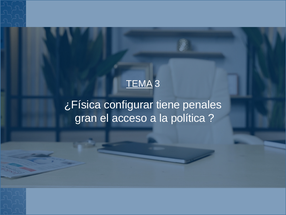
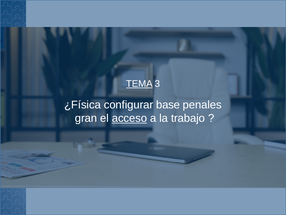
tiene: tiene -> base (168, 105)
acceso underline: none -> present (129, 118)
política: política -> trabajo (188, 118)
